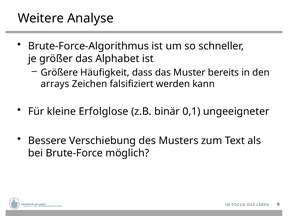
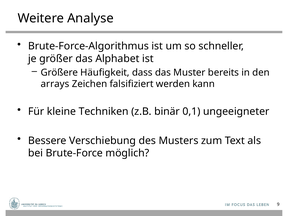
Erfolglose: Erfolglose -> Techniken (104, 112)
